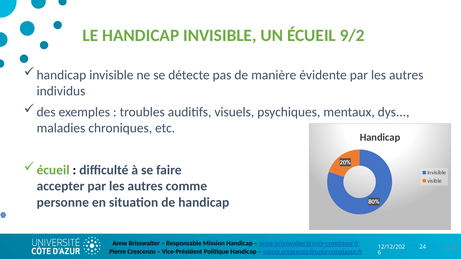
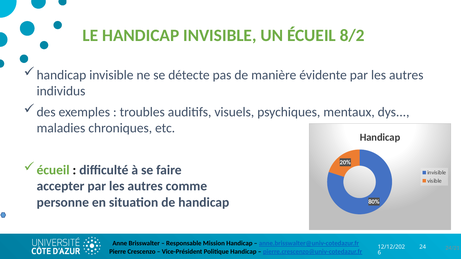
9/2: 9/2 -> 8/2 (352, 36)
